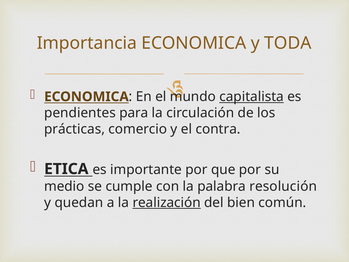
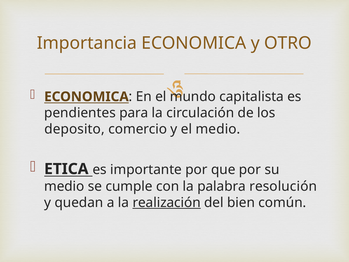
TODA: TODA -> OTRO (288, 43)
capitalista underline: present -> none (252, 97)
prácticas: prácticas -> deposito (74, 129)
el contra: contra -> medio (218, 129)
